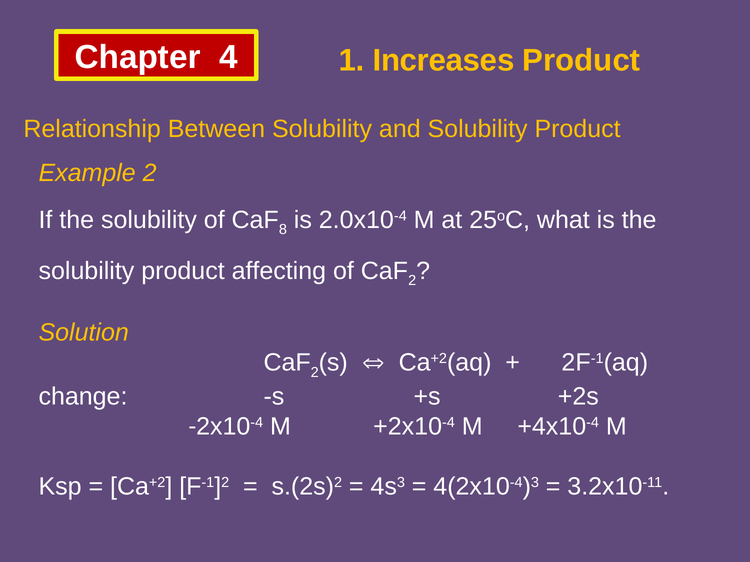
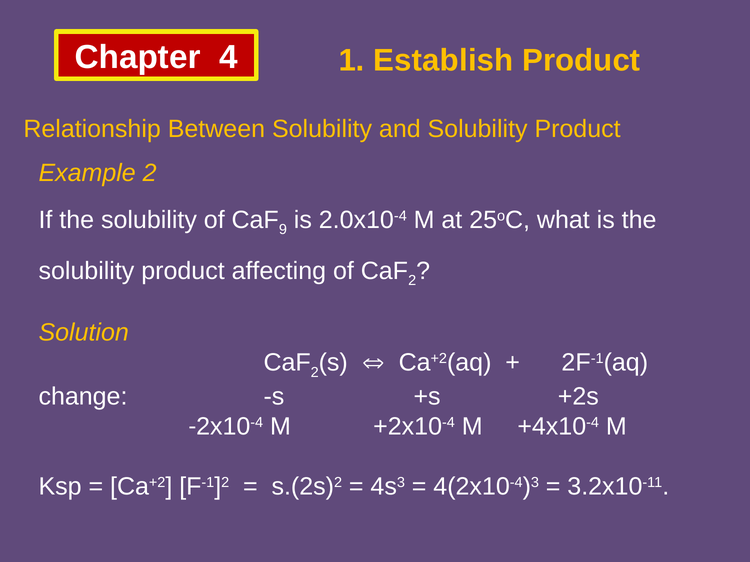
Increases: Increases -> Establish (443, 60)
8: 8 -> 9 (283, 230)
